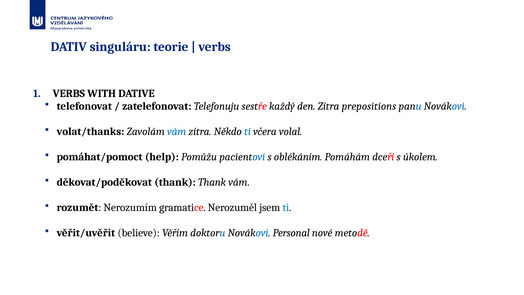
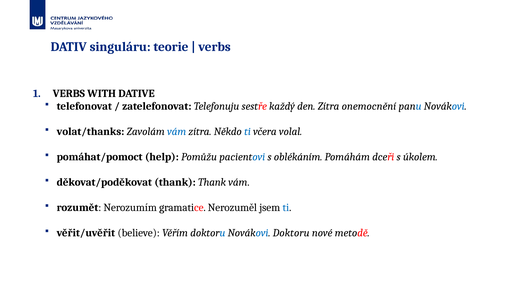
prepositions: prepositions -> onemocnění (369, 106)
Novákovi Personal: Personal -> Doktoru (291, 233)
